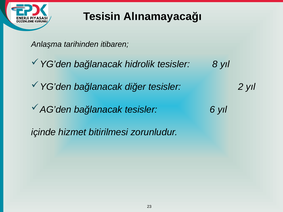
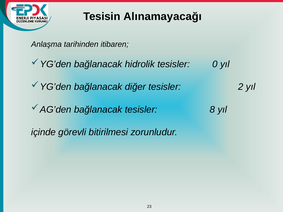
8: 8 -> 0 (215, 64)
6: 6 -> 8 (212, 110)
hizmet: hizmet -> görevli (72, 132)
